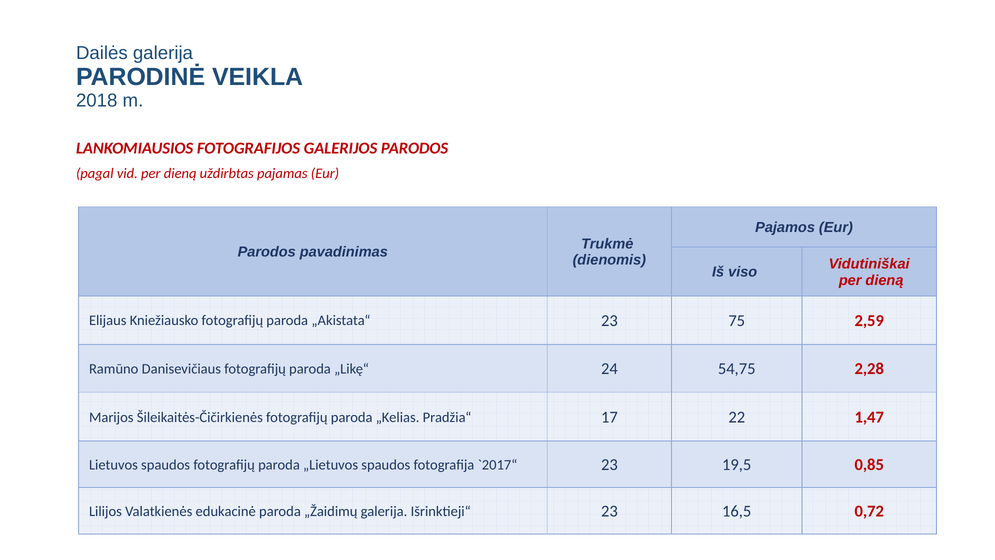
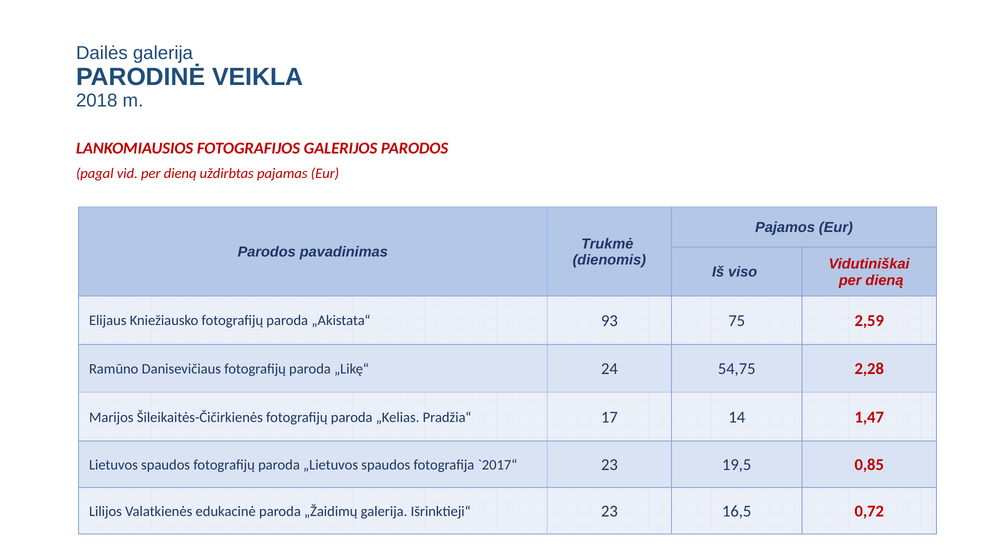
„Akistata“ 23: 23 -> 93 (609, 320)
22: 22 -> 14 (737, 417)
